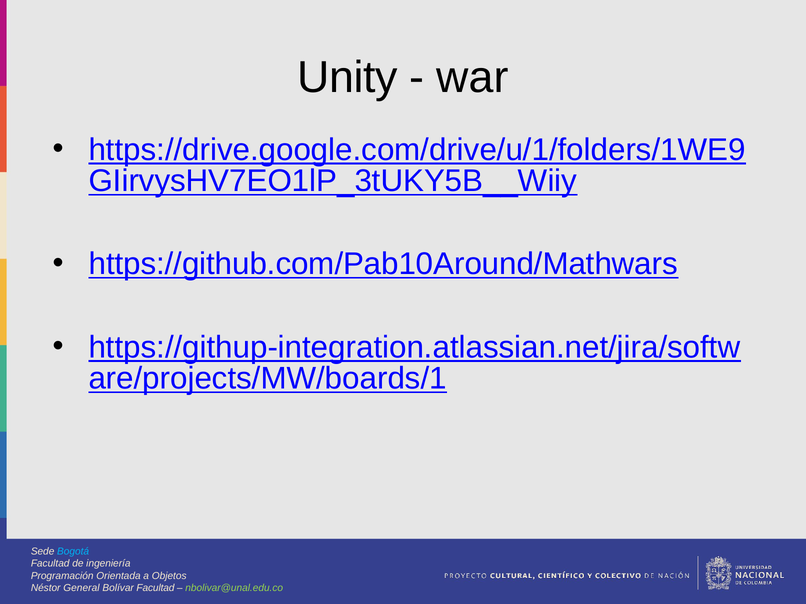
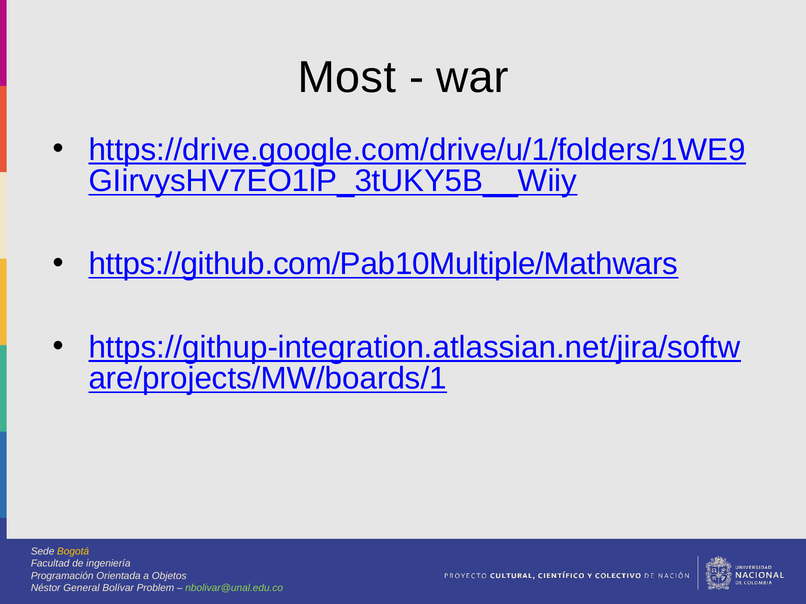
Unity: Unity -> Most (347, 78)
https://github.com/Pab10Around/Mathwars: https://github.com/Pab10Around/Mathwars -> https://github.com/Pab10Multiple/Mathwars (383, 264)
Bogotá colour: light blue -> yellow (73, 552)
Bolívar Facultad: Facultad -> Problem (155, 588)
